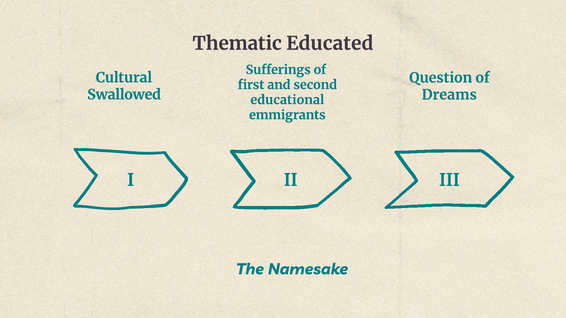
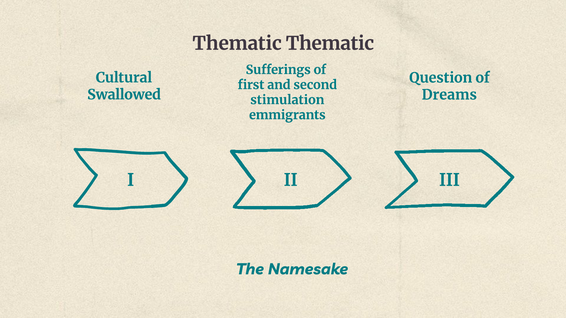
Thematic Educated: Educated -> Thematic (330, 44)
educational: educational -> stimulation (287, 100)
